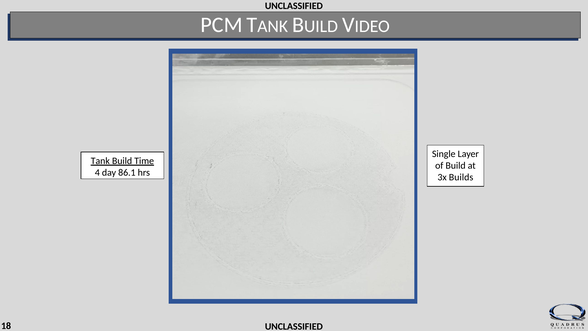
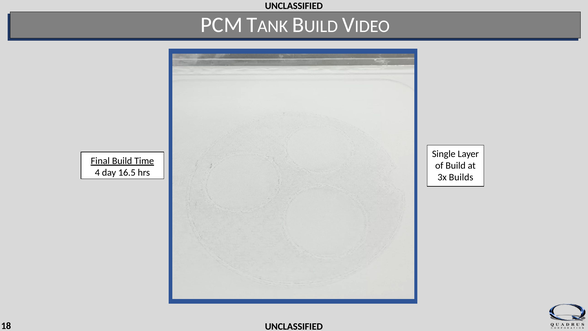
Tank: Tank -> Final (100, 161)
86.1: 86.1 -> 16.5 (127, 172)
